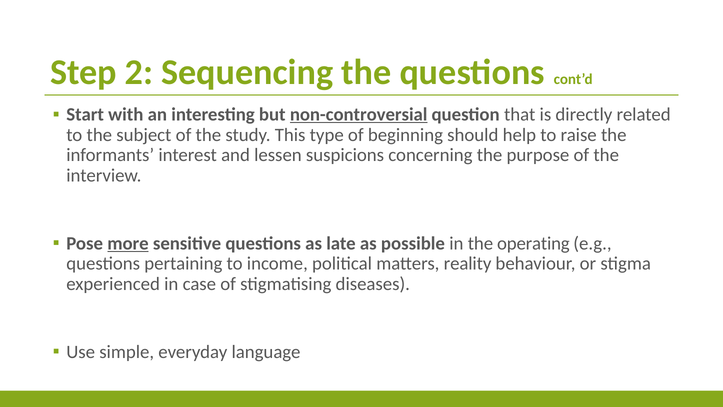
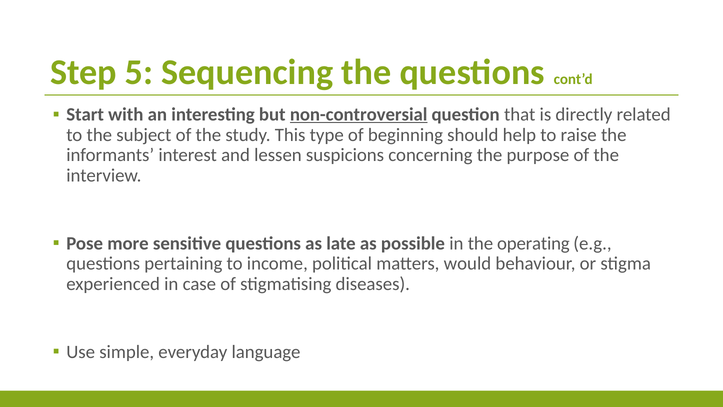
2: 2 -> 5 (139, 72)
more underline: present -> none (128, 243)
reality: reality -> would (467, 263)
